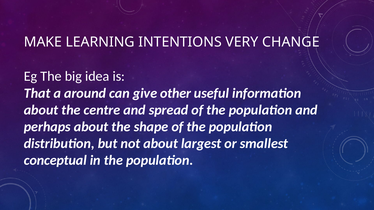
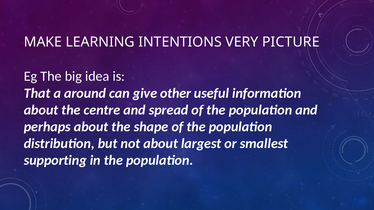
CHANGE: CHANGE -> PICTURE (291, 42)
conceptual: conceptual -> supporting (55, 161)
